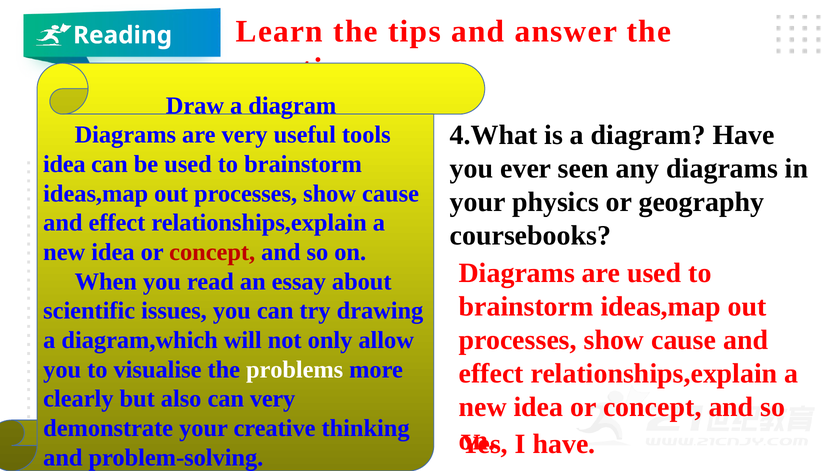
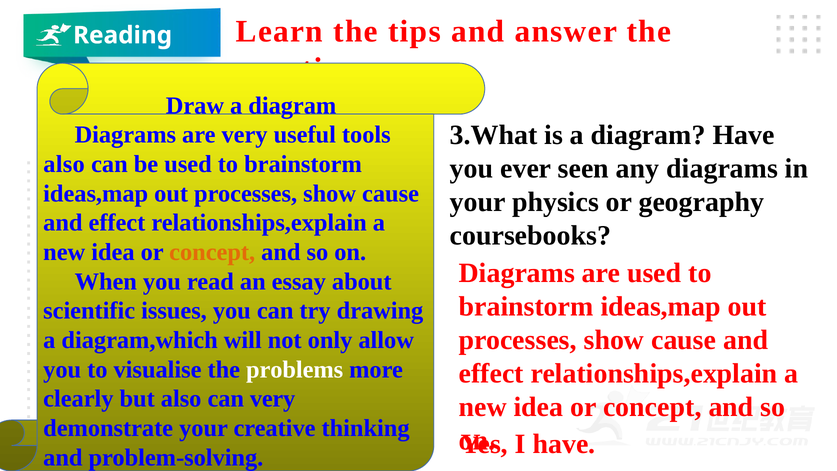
4.What: 4.What -> 3.What (494, 135)
idea: idea -> also (64, 164)
concept colour: red -> orange (212, 252)
